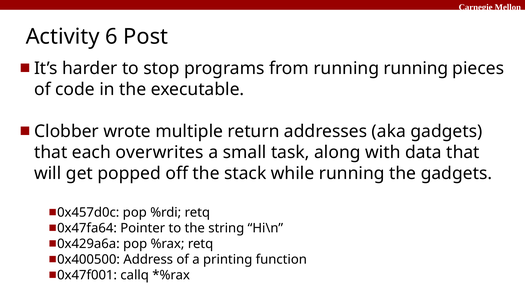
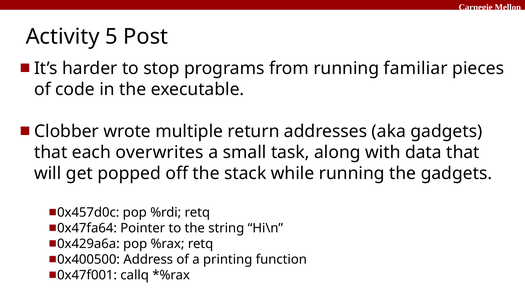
6: 6 -> 5 (111, 37)
running running: running -> familiar (416, 69)
